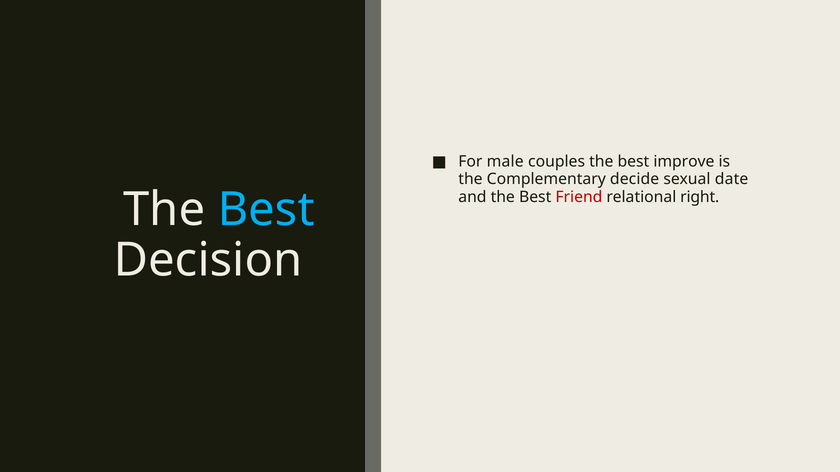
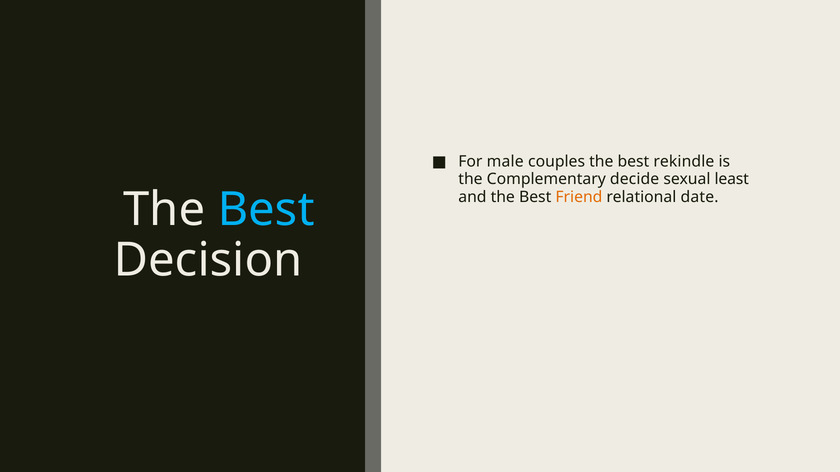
improve: improve -> rekindle (684, 162)
date: date -> least (732, 179)
Friend colour: red -> orange (579, 197)
right: right -> date (700, 197)
